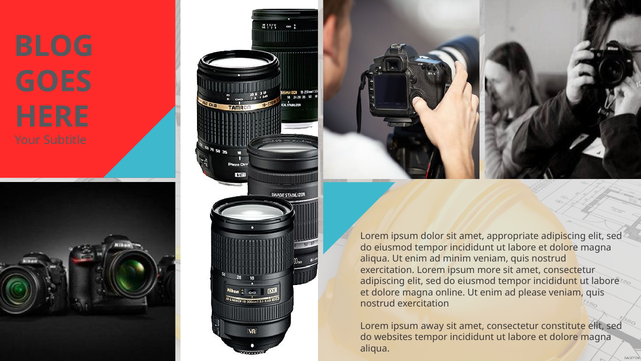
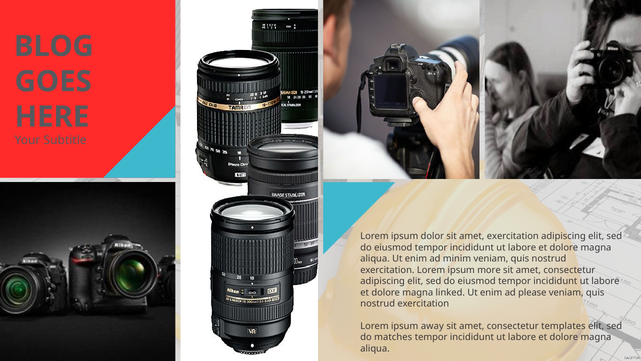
amet appropriate: appropriate -> exercitation (513, 236)
online: online -> linked (450, 292)
constitute: constitute -> templates (563, 326)
websites: websites -> matches (393, 337)
